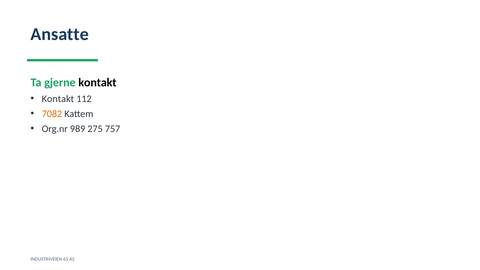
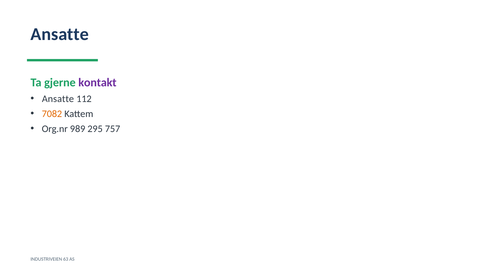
kontakt colour: black -> purple (97, 83)
Kontakt: Kontakt -> Ansatte (58, 99)
275: 275 -> 295 (95, 129)
